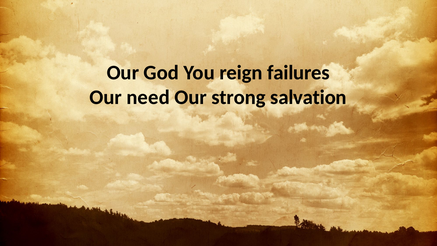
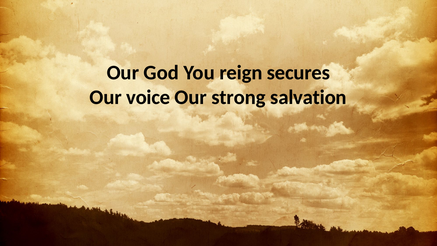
failures: failures -> secures (298, 73)
need: need -> voice (148, 97)
